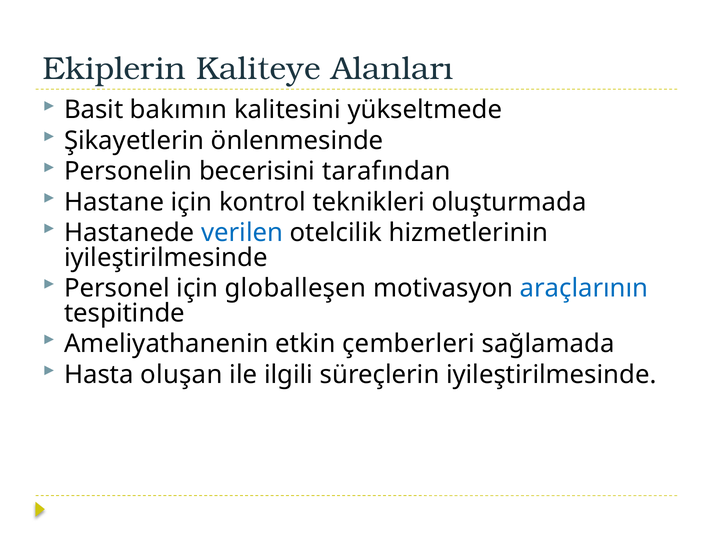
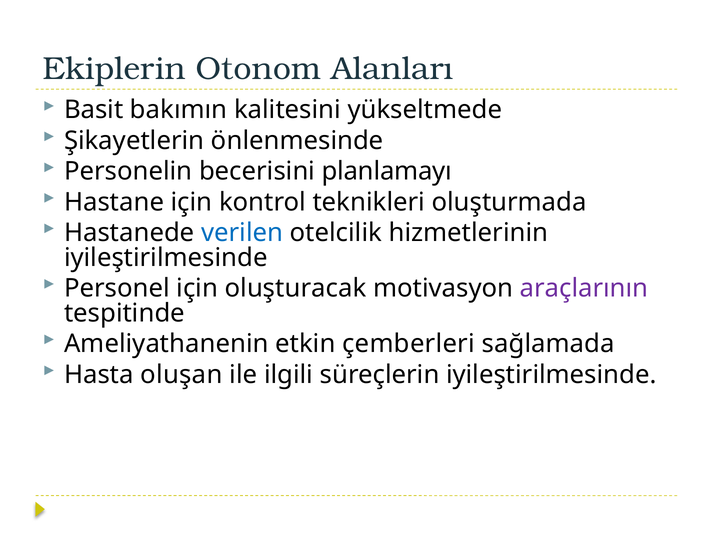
Kaliteye: Kaliteye -> Otonom (258, 69)
tarafından: tarafından -> planlamayı (387, 171)
globalleşen: globalleşen -> oluşturacak (296, 288)
araçlarının colour: blue -> purple (584, 288)
